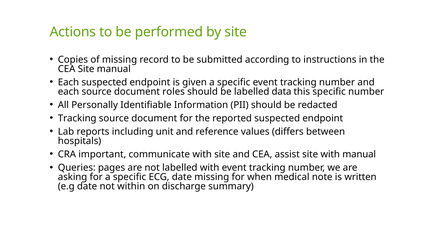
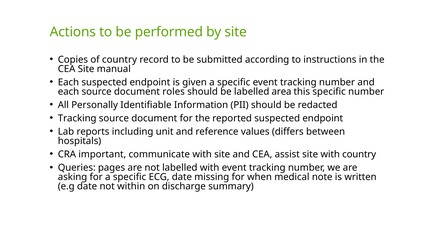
of missing: missing -> country (120, 60)
data: data -> area (282, 91)
with manual: manual -> country (359, 154)
